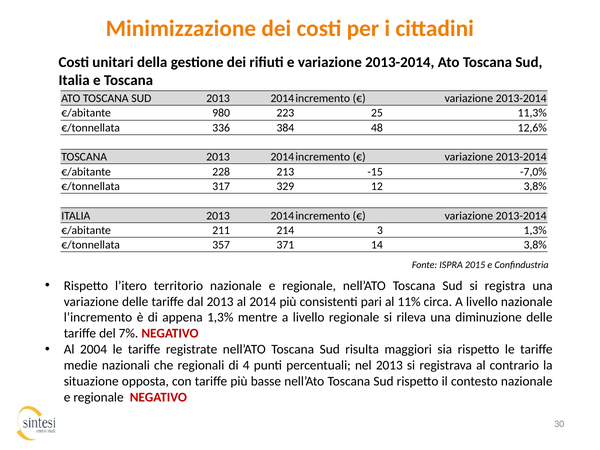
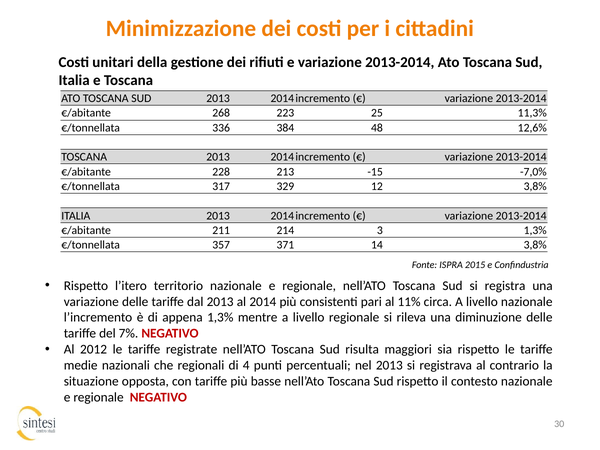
980: 980 -> 268 (221, 113)
2004: 2004 -> 2012 (94, 350)
